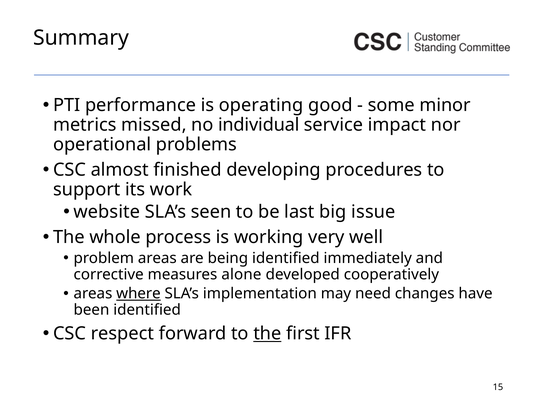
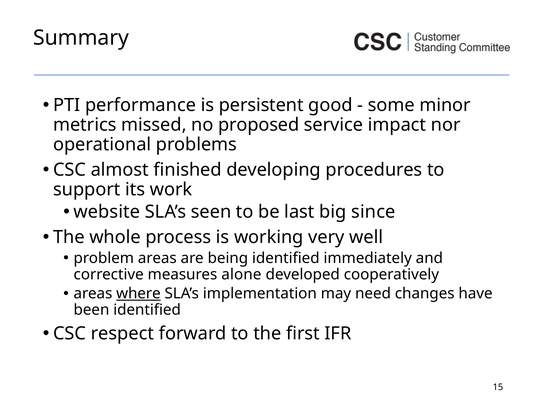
operating: operating -> persistent (261, 105)
individual: individual -> proposed (259, 125)
issue: issue -> since (373, 212)
the underline: present -> none (267, 333)
